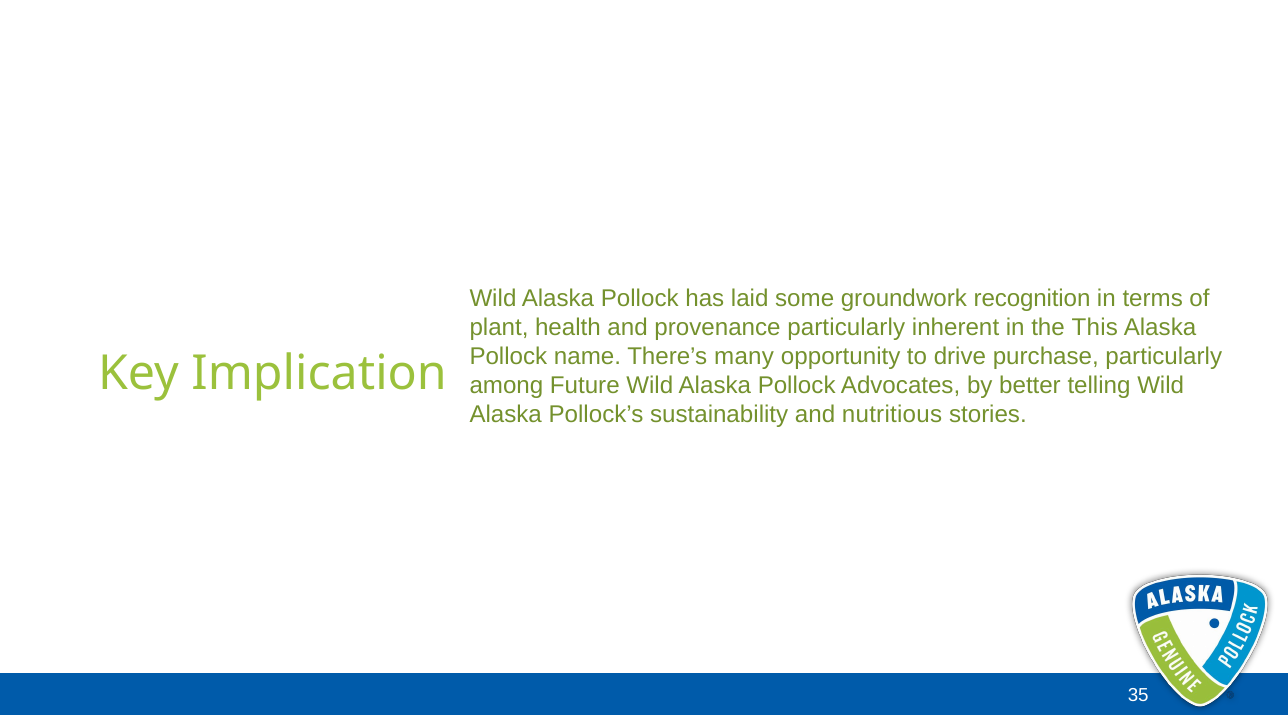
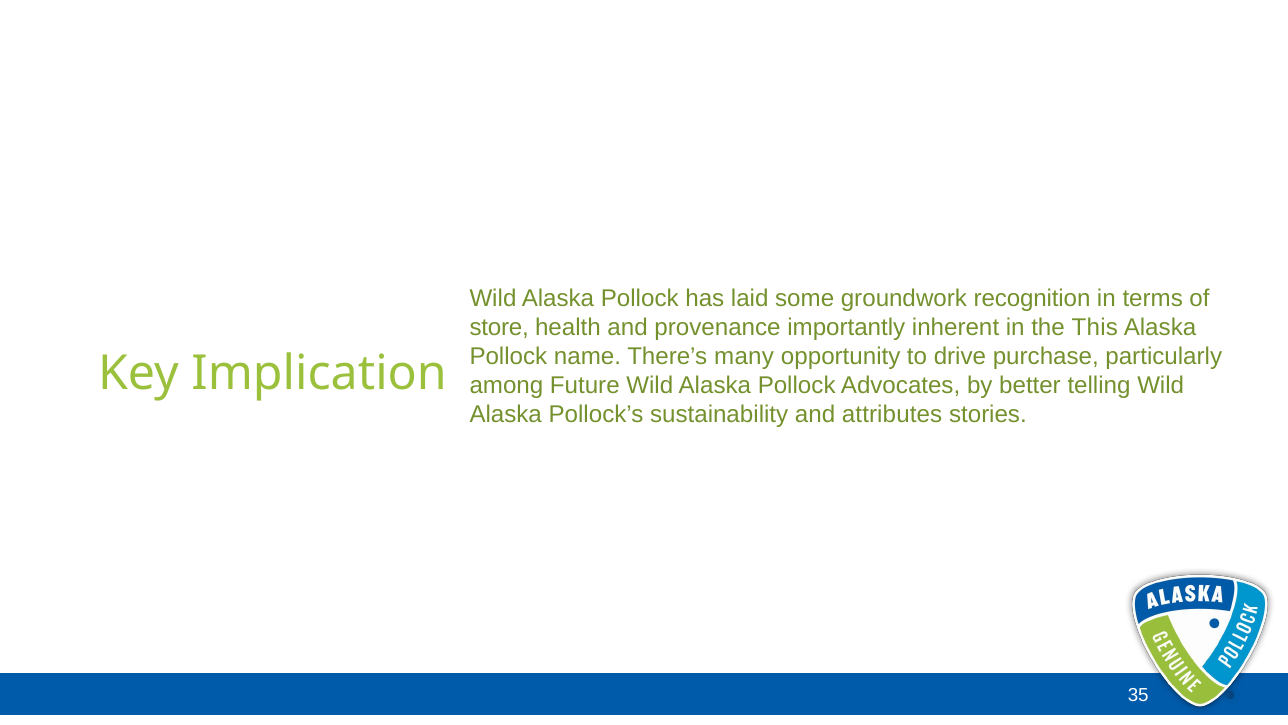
plant: plant -> store (499, 328)
provenance particularly: particularly -> importantly (846, 328)
nutritious: nutritious -> attributes (892, 415)
